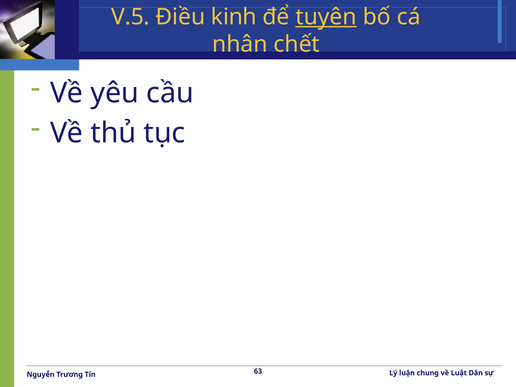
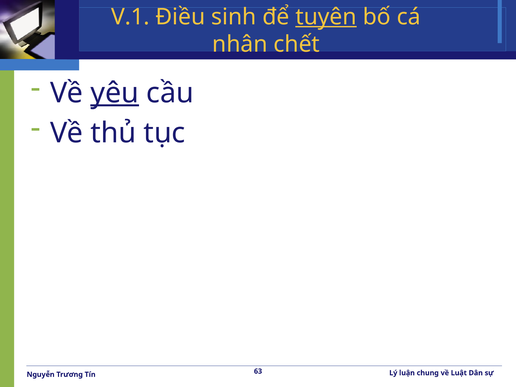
V.5: V.5 -> V.1 (131, 17)
kinh: kinh -> sinh (234, 17)
yêu underline: none -> present (115, 93)
